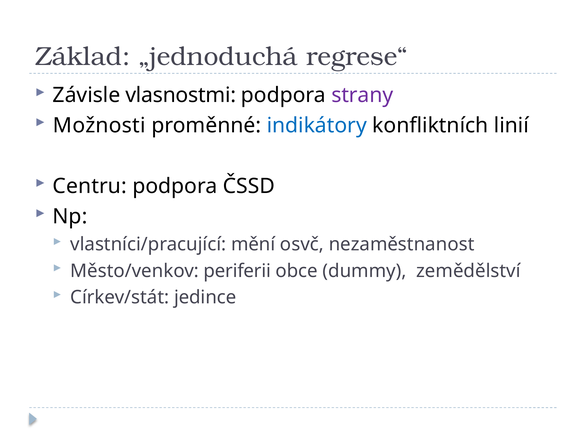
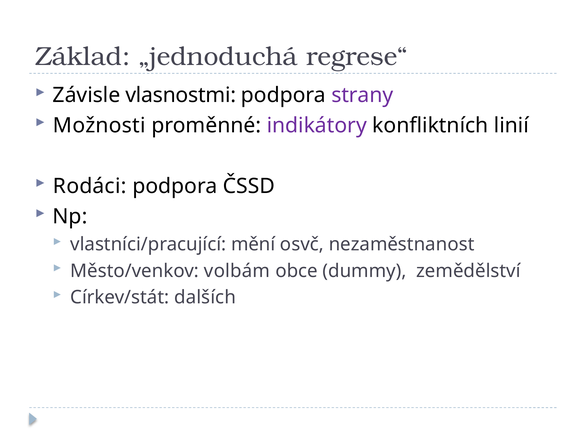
indikátory colour: blue -> purple (317, 125)
Centru: Centru -> Rodáci (90, 186)
periferii: periferii -> volbám (237, 271)
jedince: jedince -> dalších (205, 297)
